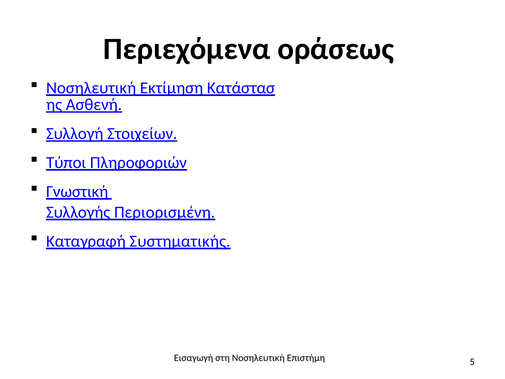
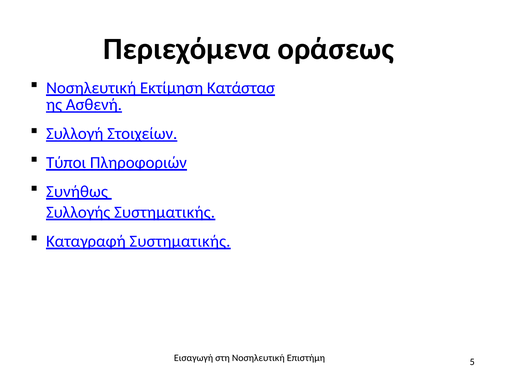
Γνωστική: Γνωστική -> Συνήθως (77, 192)
Συλλογής Περιορισμένη: Περιορισμένη -> Συστηματικής (165, 212)
